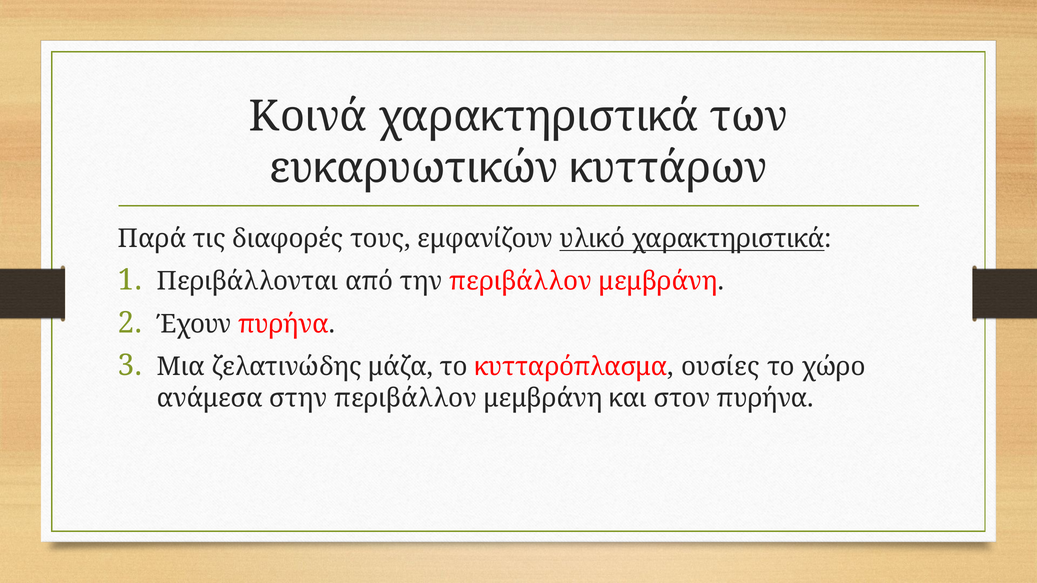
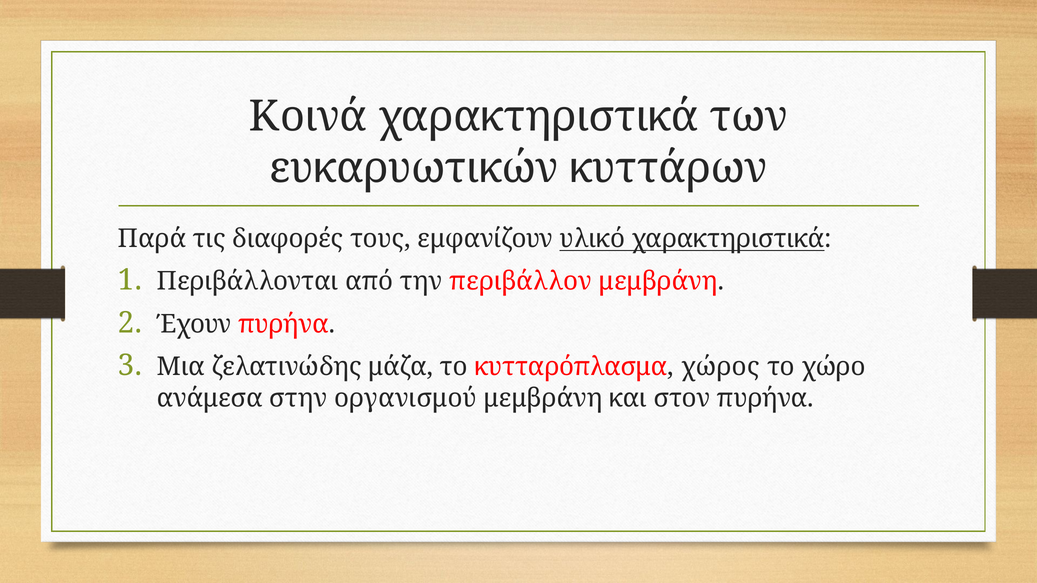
ουσίες: ουσίες -> χώρος (720, 367)
στην περιβάλλον: περιβάλλον -> οργανισμού (405, 398)
